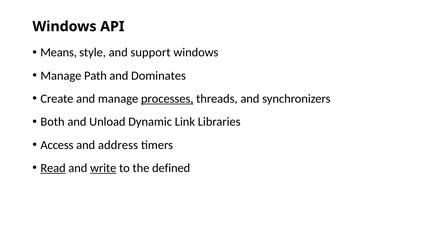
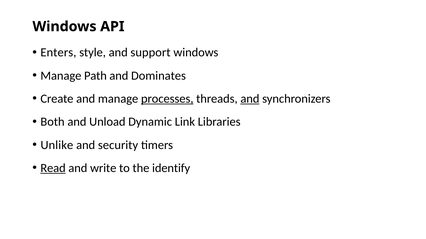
Means: Means -> Enters (58, 53)
and underline: none -> present (250, 99)
Access: Access -> Unlike (57, 145)
address: address -> security (118, 145)
write underline: present -> none (103, 169)
defined: defined -> identify (171, 169)
